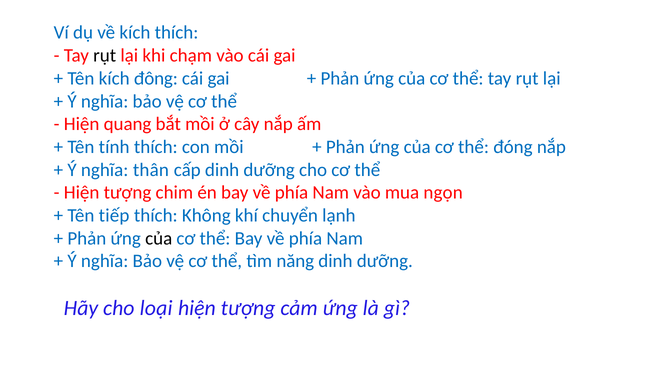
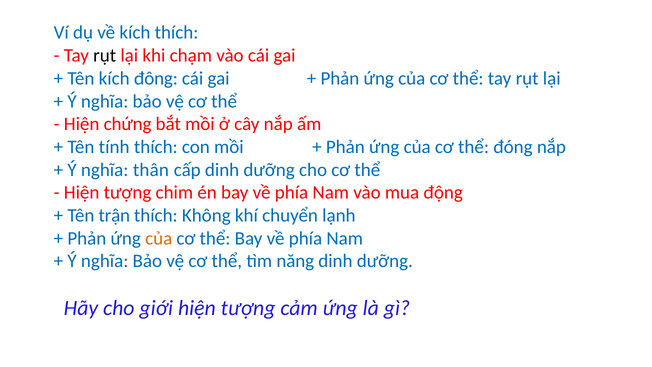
quang: quang -> chứng (128, 124)
ngọn: ngọn -> động (443, 193)
tiếp: tiếp -> trận (114, 215)
của colour: black -> orange (159, 238)
loại: loại -> giới (156, 308)
